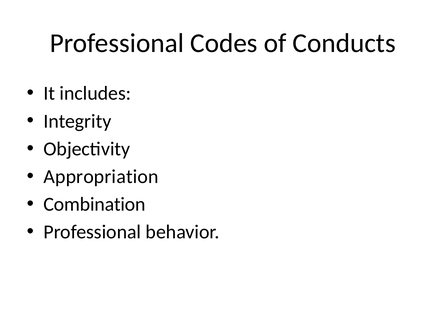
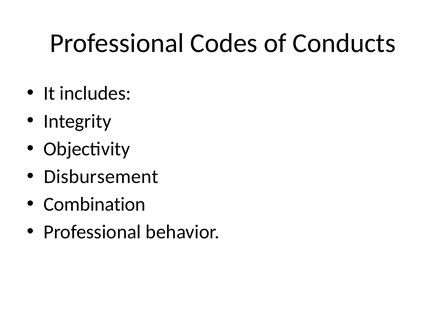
Appropriation: Appropriation -> Disbursement (101, 177)
